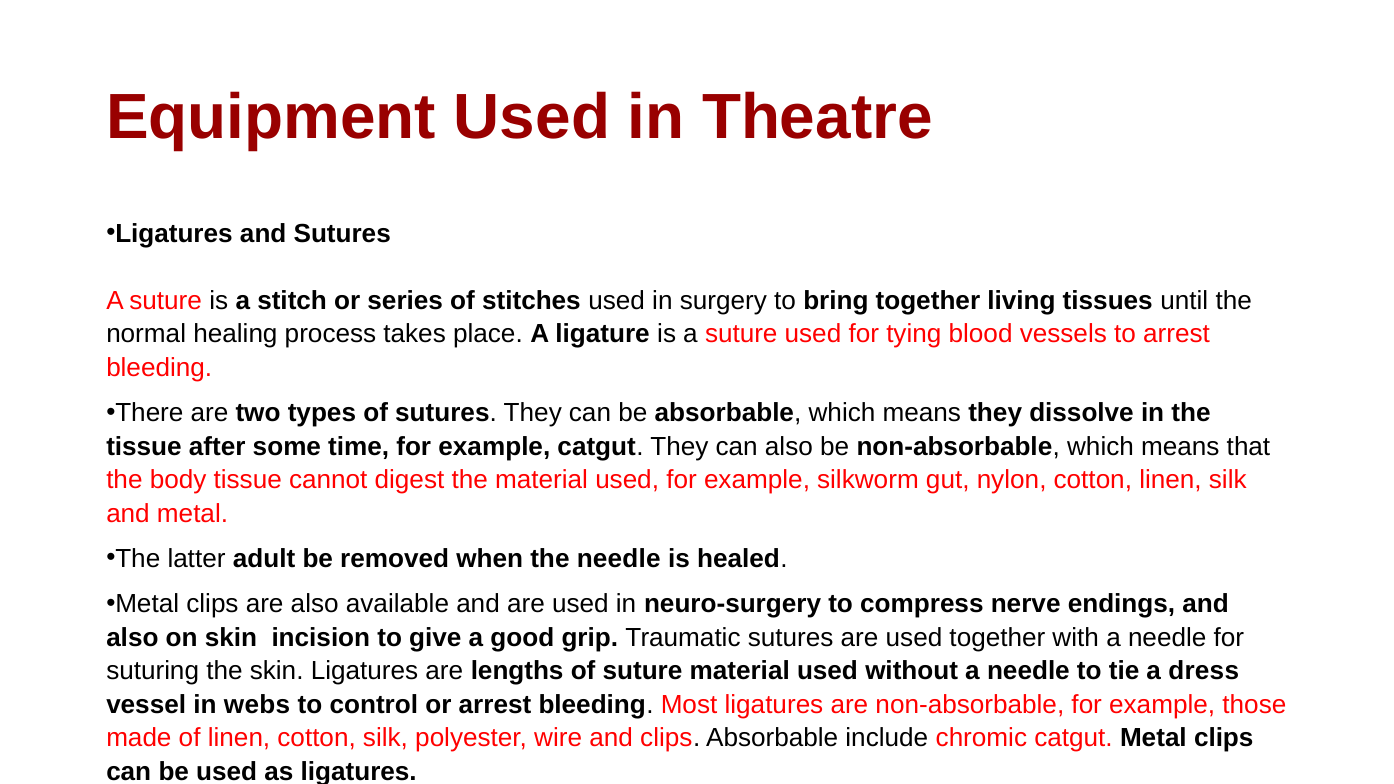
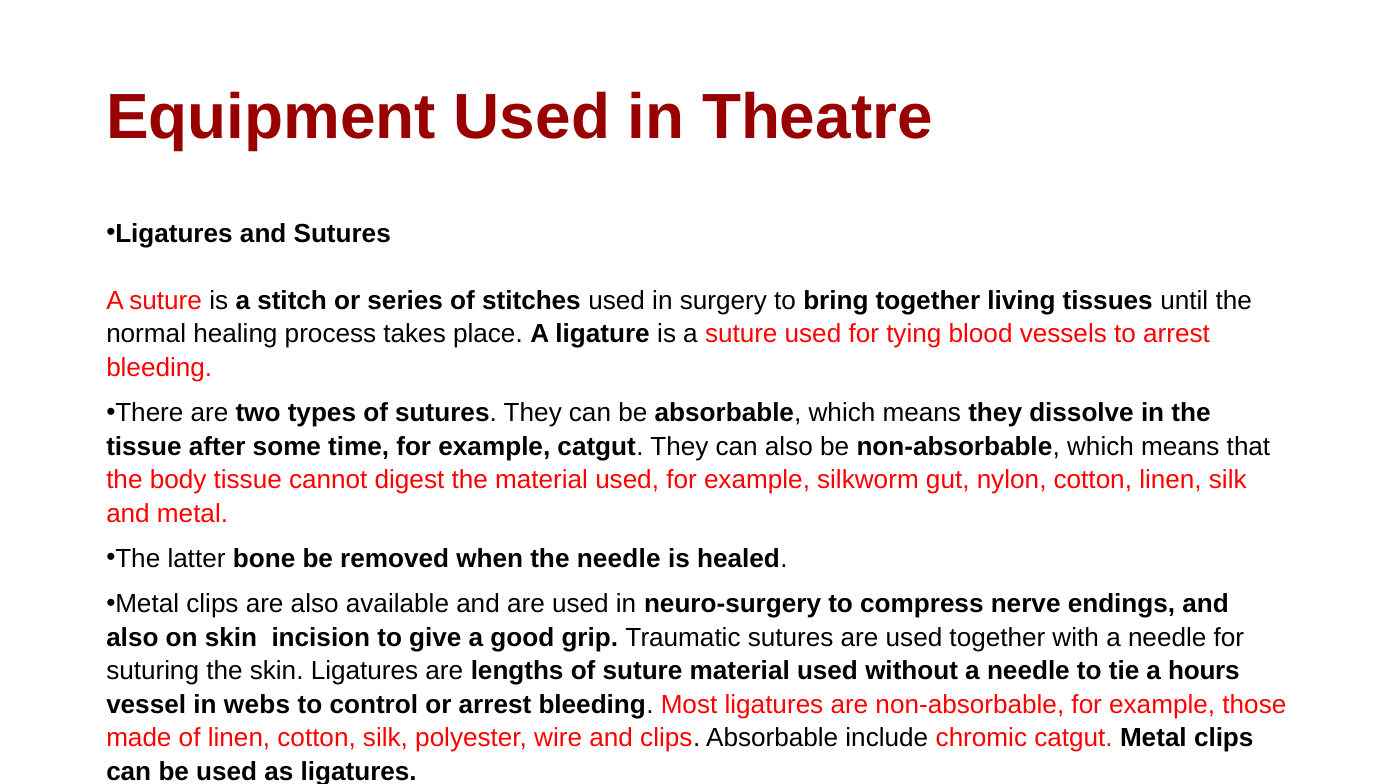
adult: adult -> bone (264, 559)
dress: dress -> hours (1204, 671)
